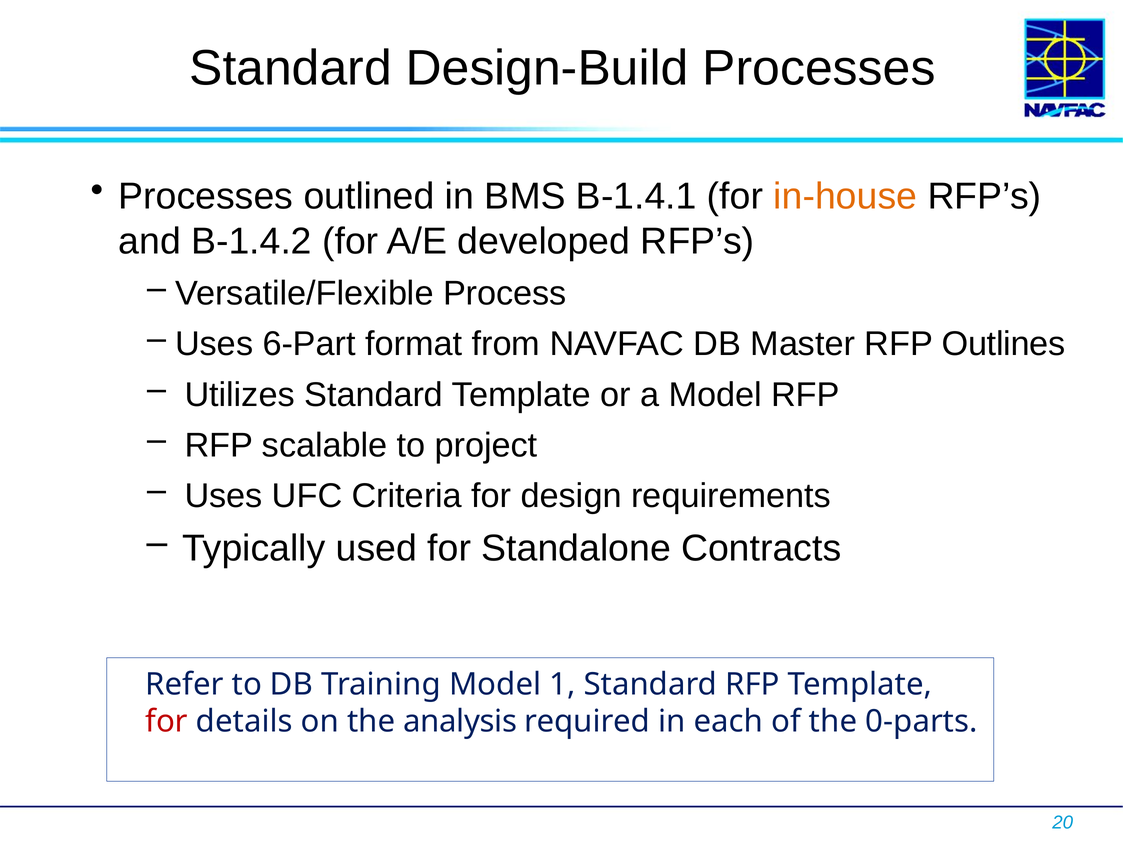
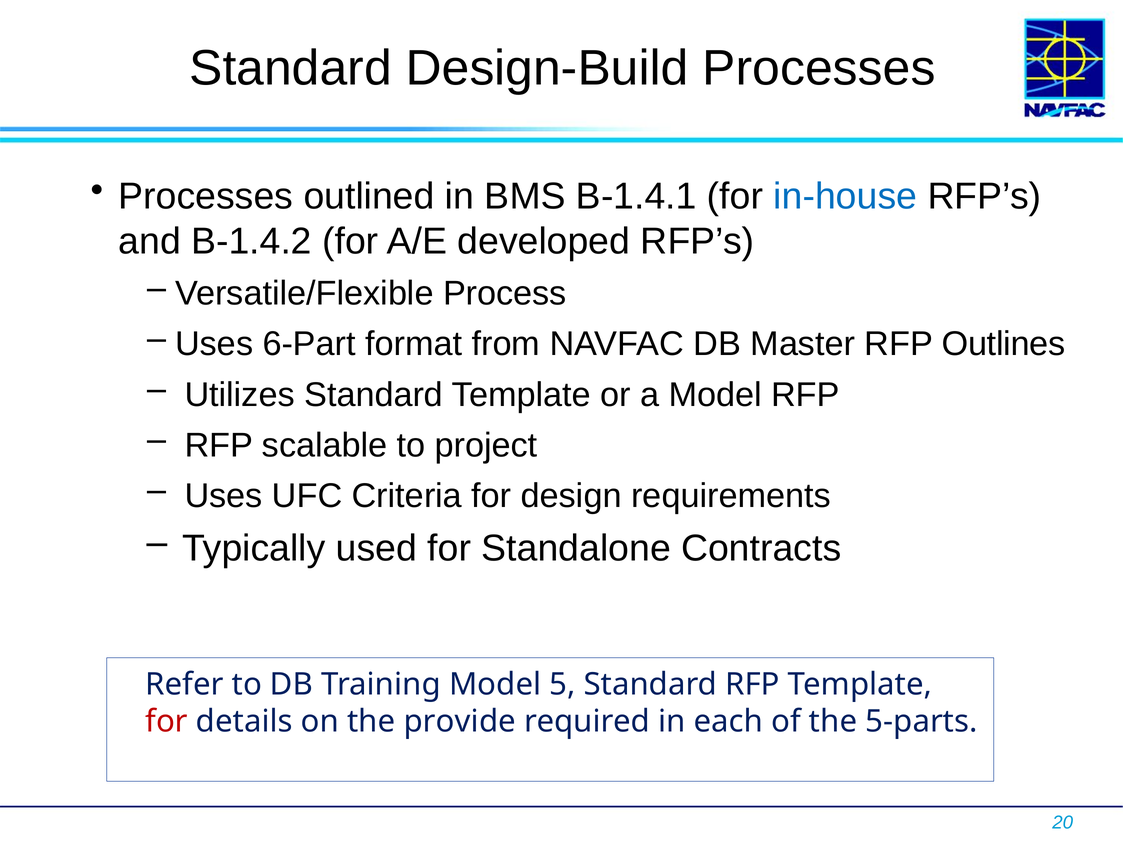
in-house colour: orange -> blue (845, 197)
1: 1 -> 5 (562, 684)
analysis: analysis -> provide (460, 722)
0-parts: 0-parts -> 5-parts (921, 722)
